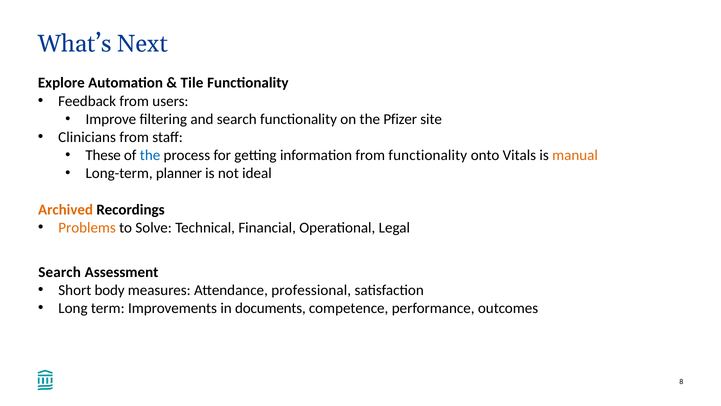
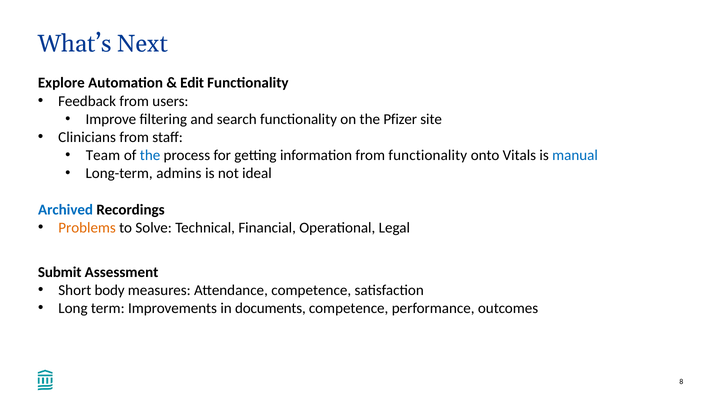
Tile: Tile -> Edit (192, 83)
These: These -> Team (103, 155)
manual colour: orange -> blue (575, 155)
planner: planner -> admins (179, 173)
Archived colour: orange -> blue (66, 209)
Search: Search -> Submit (60, 272)
Attendance professional: professional -> competence (311, 290)
